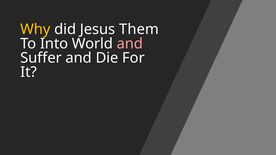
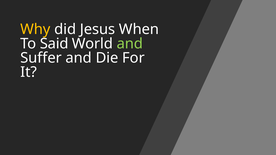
Them: Them -> When (139, 29)
Into: Into -> Said (54, 44)
and colour: pink -> light green (130, 44)
